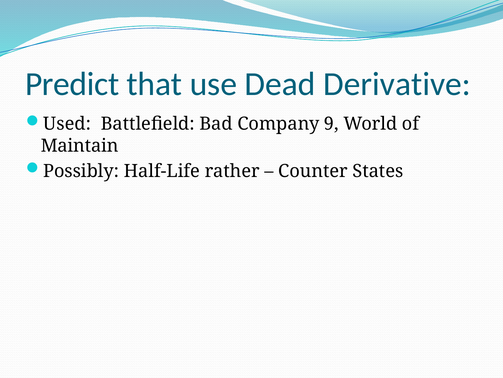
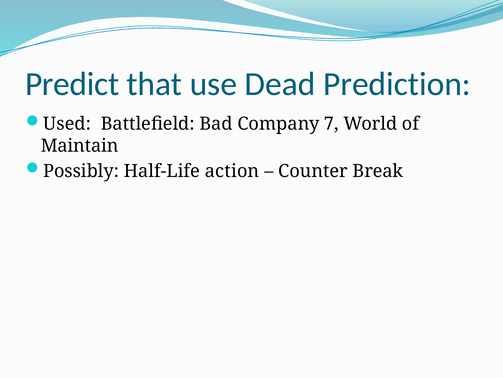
Derivative: Derivative -> Prediction (397, 84)
9: 9 -> 7 (331, 124)
rather: rather -> action (232, 171)
States: States -> Break (378, 171)
